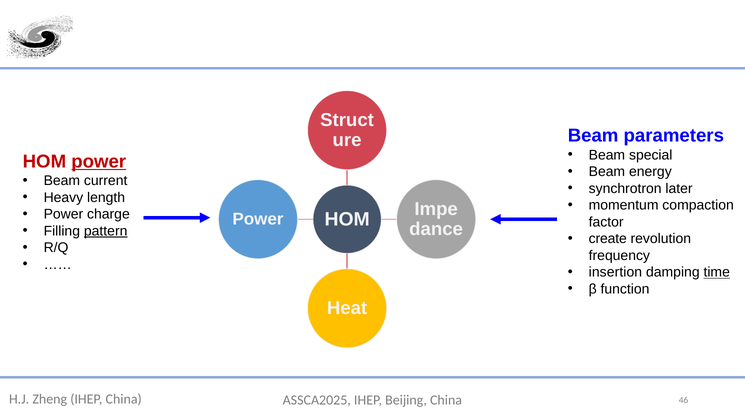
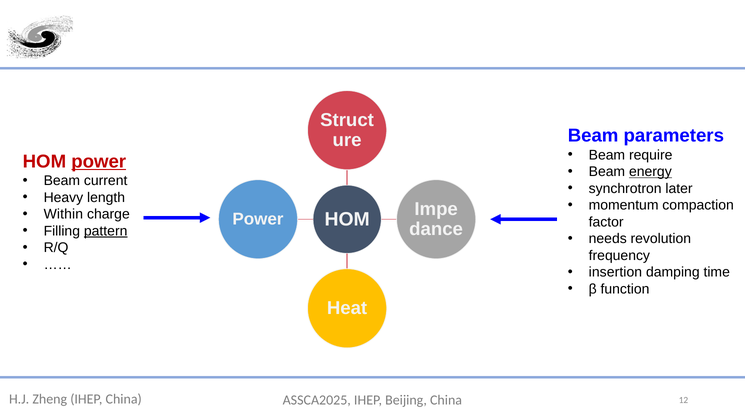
special: special -> require (651, 155)
energy underline: none -> present (650, 172)
Power: Power -> Within (63, 214)
create: create -> needs (608, 239)
time underline: present -> none (717, 272)
46: 46 -> 12 (683, 400)
